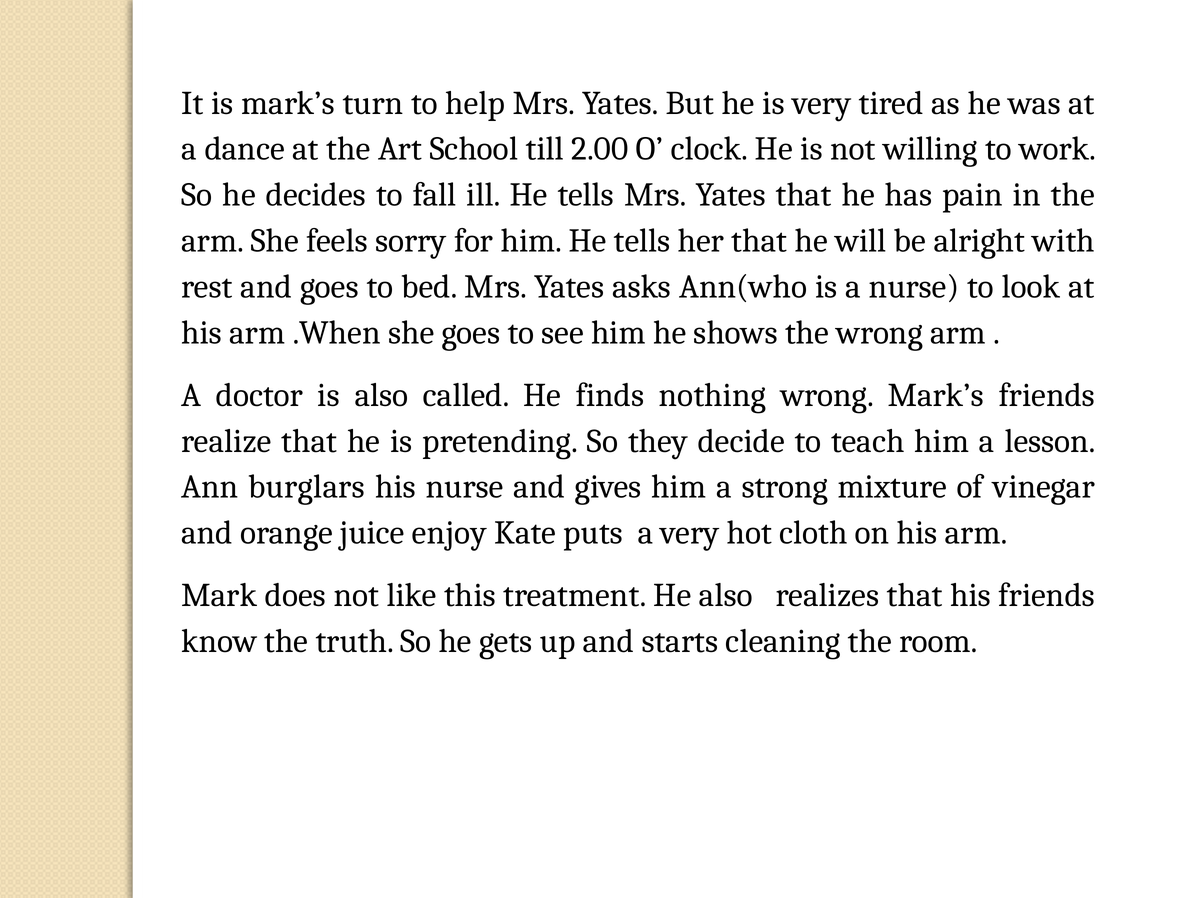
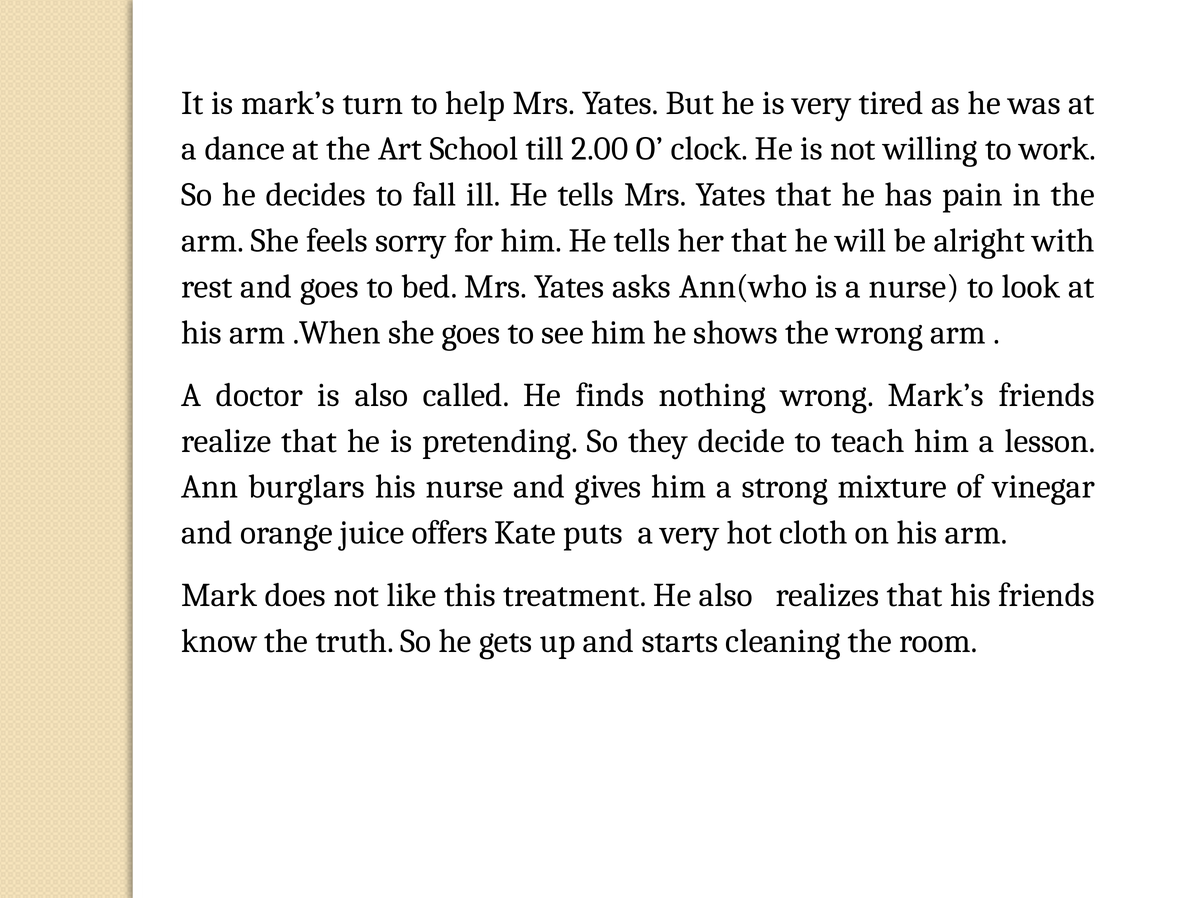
enjoy: enjoy -> offers (450, 533)
